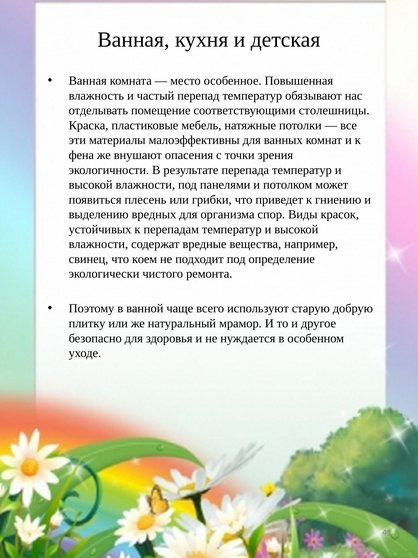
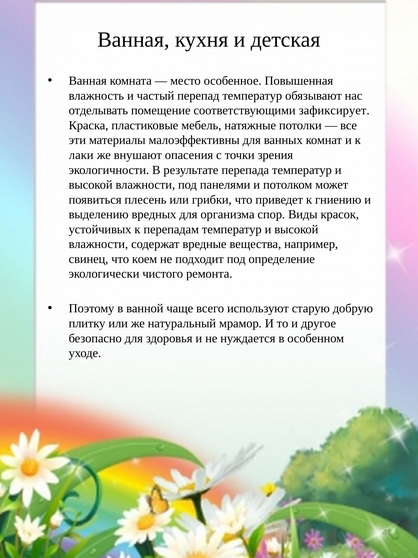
столешницы: столешницы -> зафиксирует (334, 110)
фена: фена -> лаки (81, 155)
